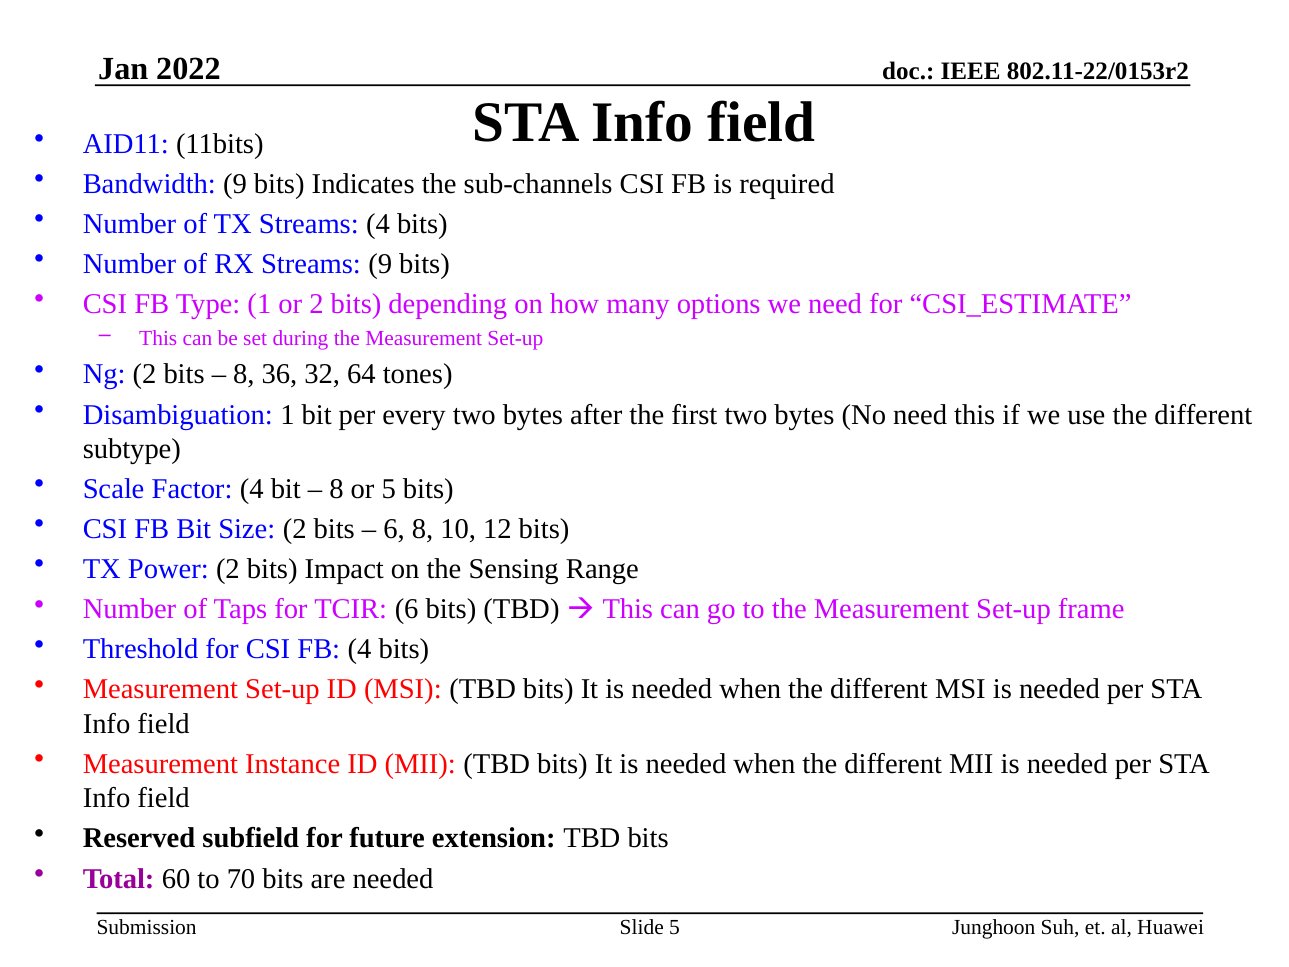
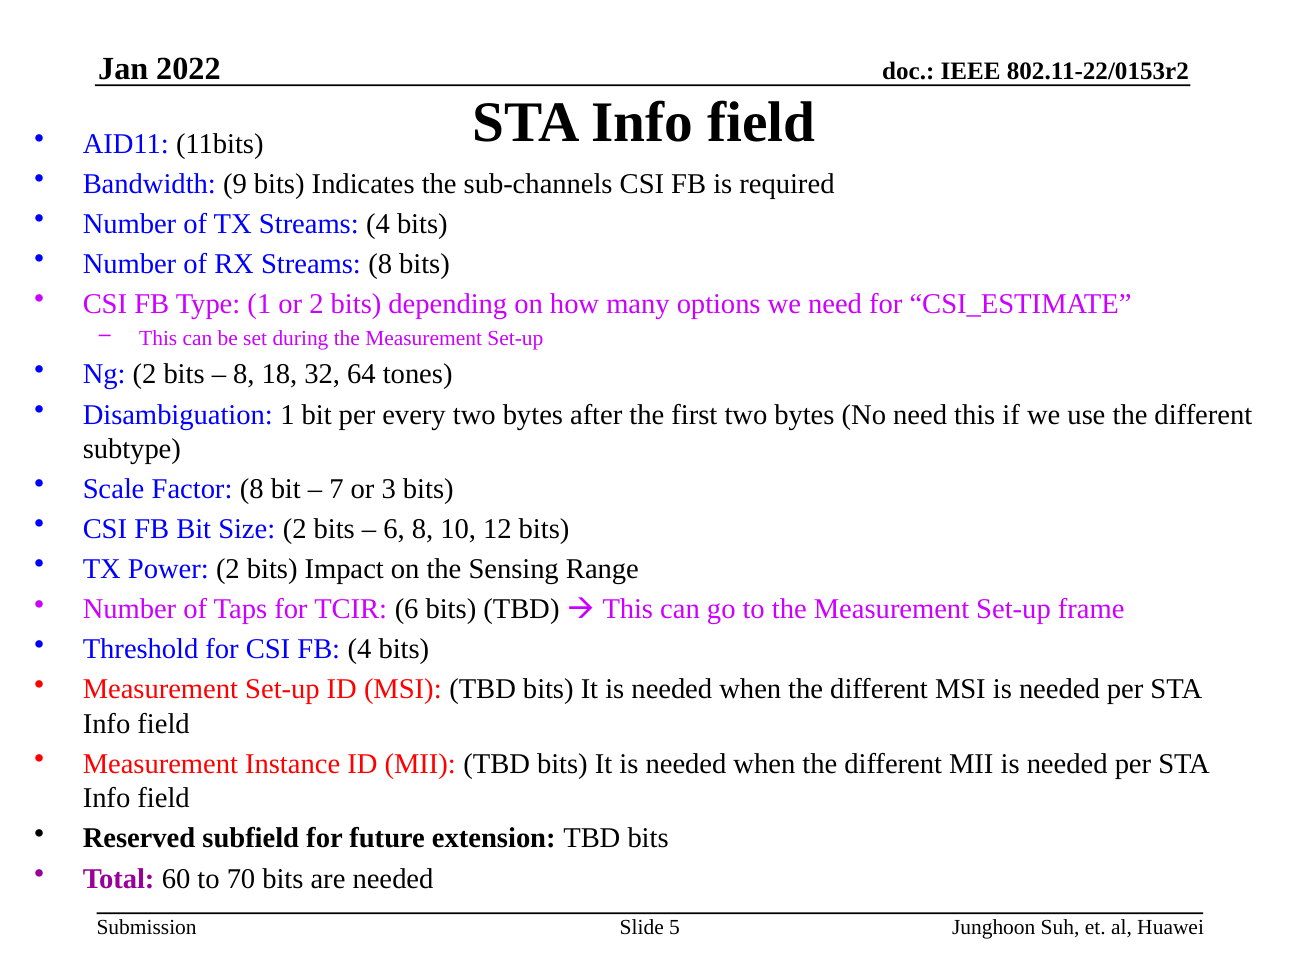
Streams 9: 9 -> 8 (380, 264)
36: 36 -> 18 (280, 374)
Factor 4: 4 -> 8 (252, 489)
8: 8 -> 7 (336, 489)
or 5: 5 -> 3 (389, 489)
